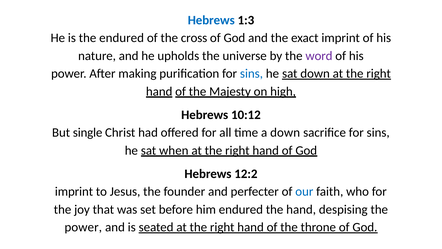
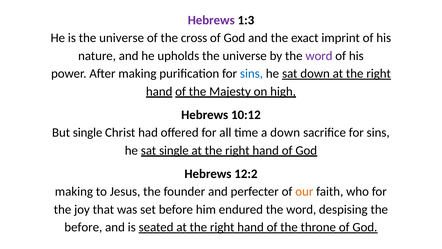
Hebrews colour: blue -> purple (211, 20)
is the endured: endured -> universe (122, 38)
sat when: when -> single (174, 150)
imprint: imprint -> making (74, 191)
our colour: blue -> orange (304, 191)
endured the hand: hand -> word (301, 209)
power: power -> before (83, 227)
